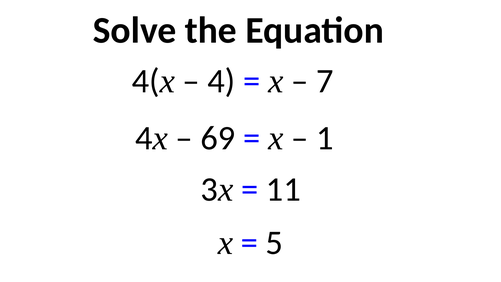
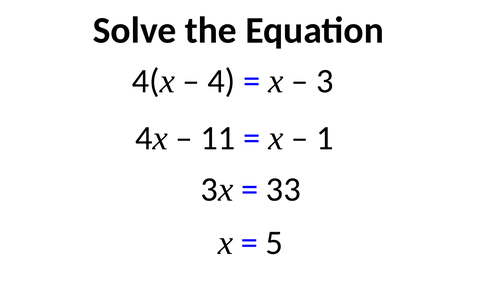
7: 7 -> 3 (325, 81)
69: 69 -> 11 (218, 138)
11: 11 -> 33 (283, 189)
